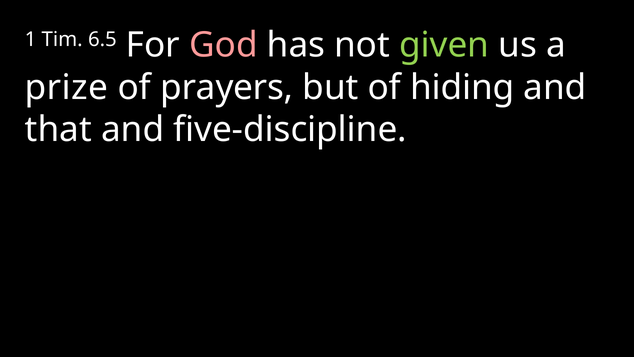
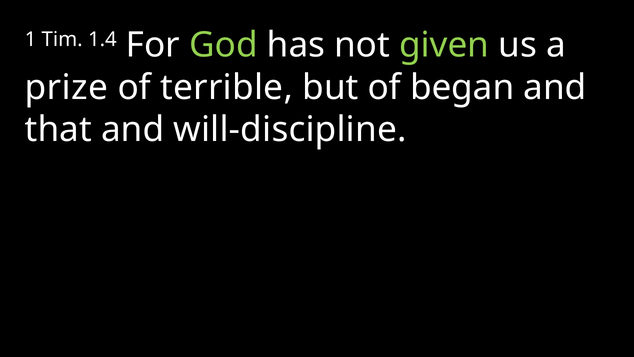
6.5: 6.5 -> 1.4 (102, 40)
God colour: pink -> light green (223, 45)
prayers: prayers -> terrible (227, 87)
hiding: hiding -> began (462, 87)
five-discipline: five-discipline -> will-discipline (290, 130)
